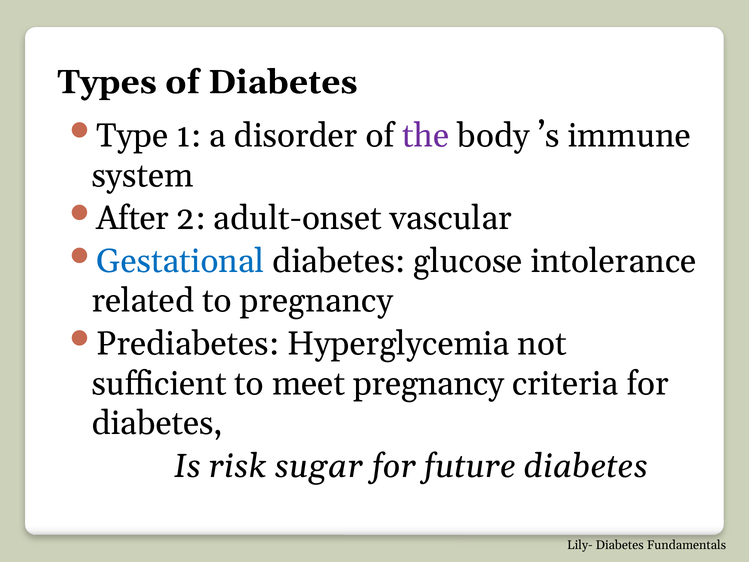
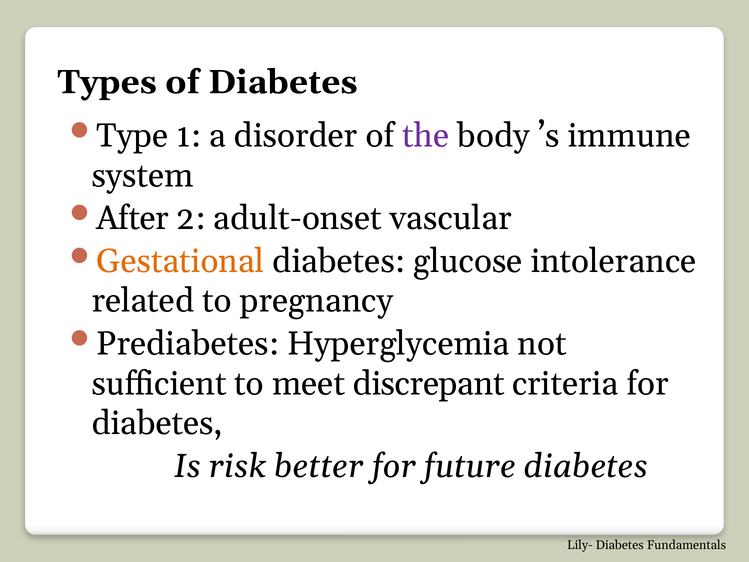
Gestational colour: blue -> orange (180, 261)
meet pregnancy: pregnancy -> discrepant (429, 383)
sugar: sugar -> better (319, 466)
